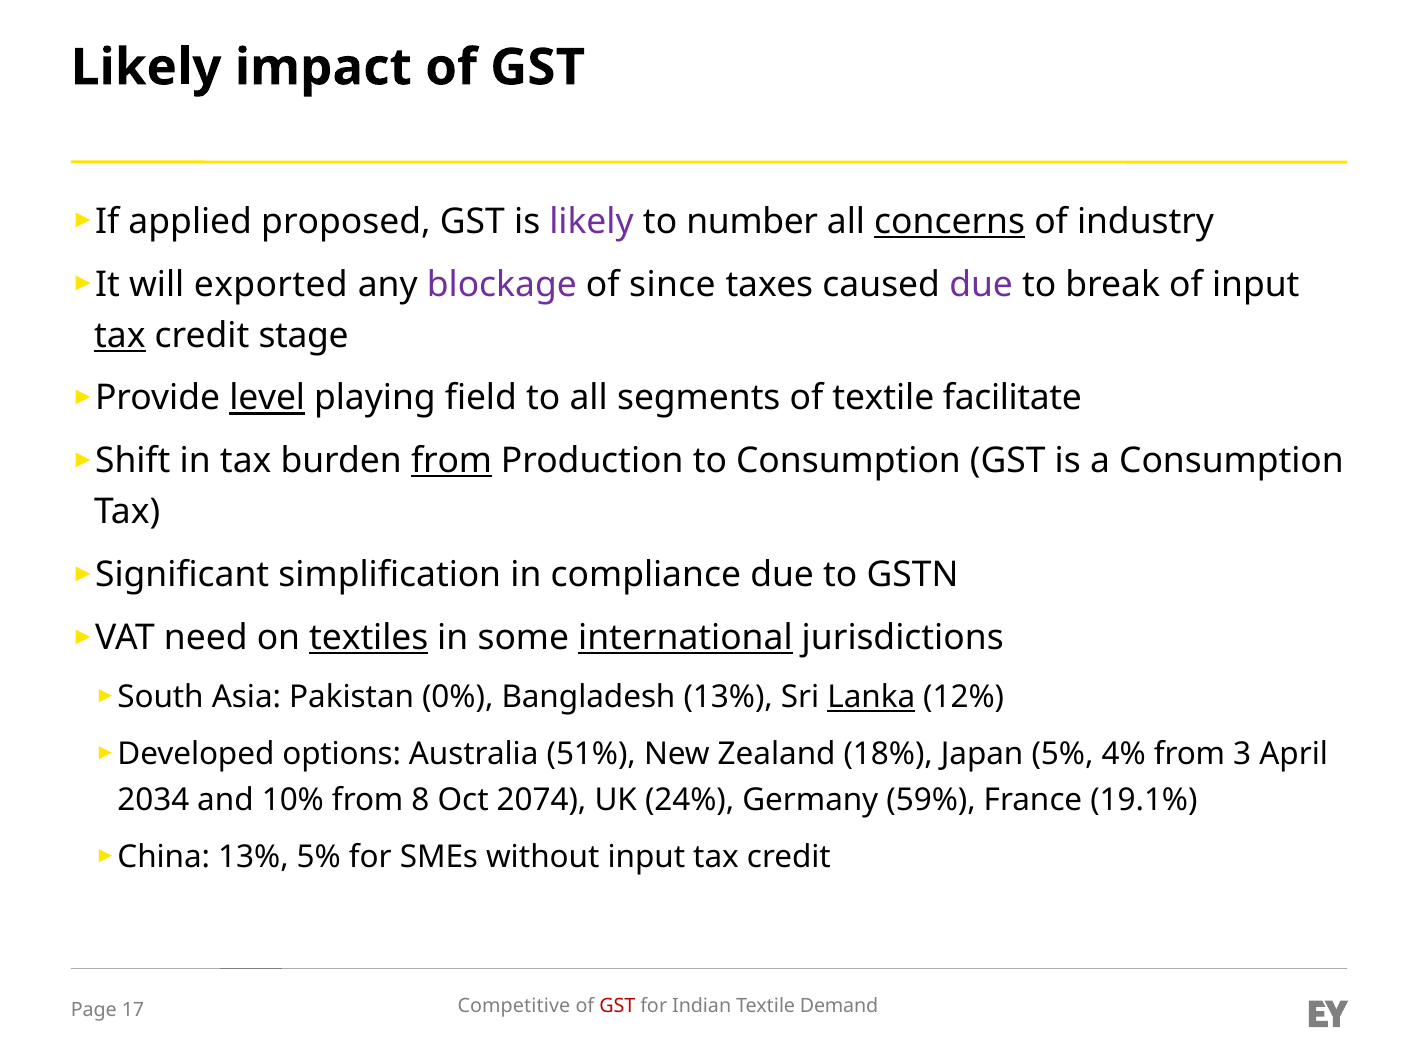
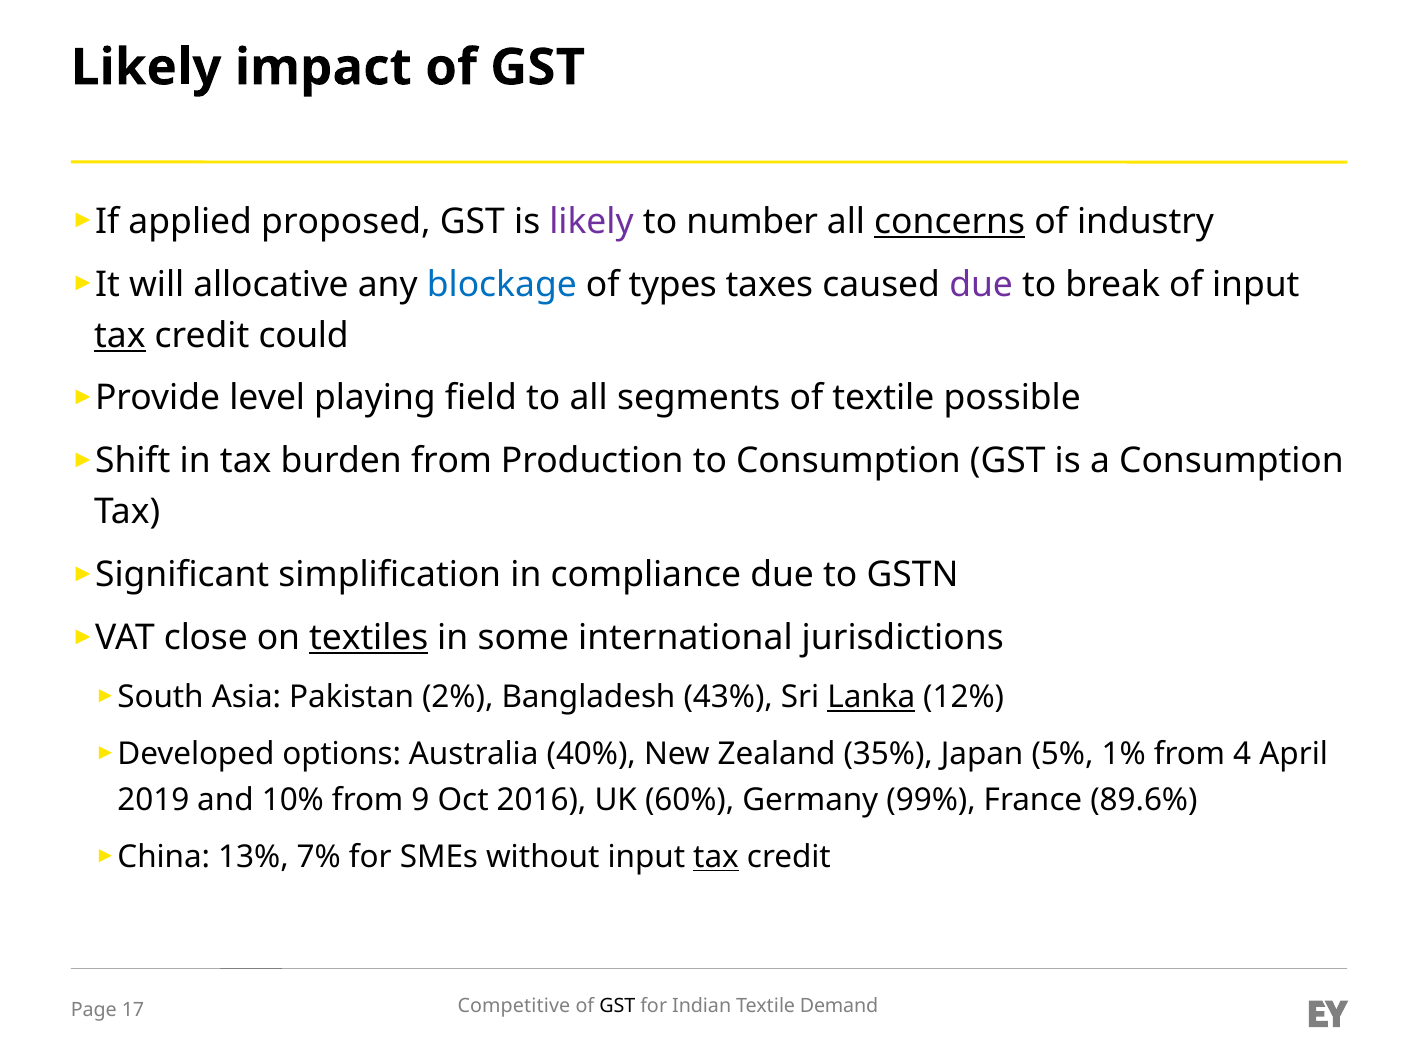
exported: exported -> allocative (271, 284)
blockage colour: purple -> blue (502, 284)
since: since -> types (673, 284)
stage: stage -> could (304, 335)
level underline: present -> none (267, 398)
facilitate: facilitate -> possible (1012, 398)
from underline: present -> none (451, 461)
need: need -> close (206, 638)
international underline: present -> none (685, 638)
0%: 0% -> 2% (458, 697)
Bangladesh 13%: 13% -> 43% (728, 697)
51%: 51% -> 40% (591, 754)
18%: 18% -> 35% (888, 754)
4%: 4% -> 1% (1124, 754)
3: 3 -> 4 (1242, 754)
2034: 2034 -> 2019 (153, 799)
8: 8 -> 9 (420, 799)
2074: 2074 -> 2016 (542, 799)
24%: 24% -> 60% (690, 799)
59%: 59% -> 99% (931, 799)
19.1%: 19.1% -> 89.6% (1144, 799)
13% 5%: 5% -> 7% (319, 857)
tax underline: none -> present (716, 857)
GST colour: red -> black (617, 1006)
